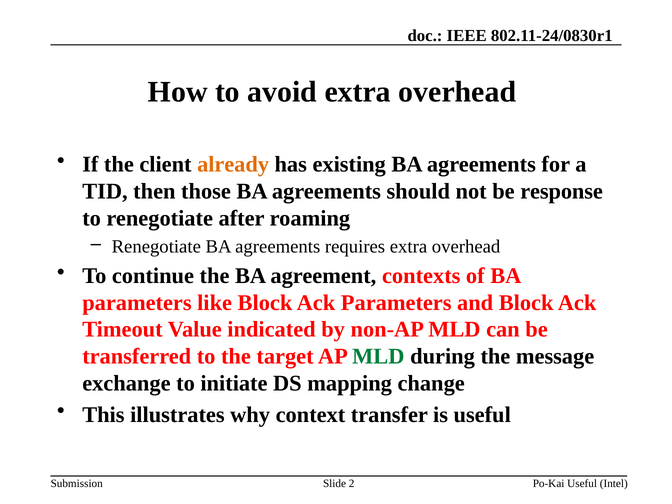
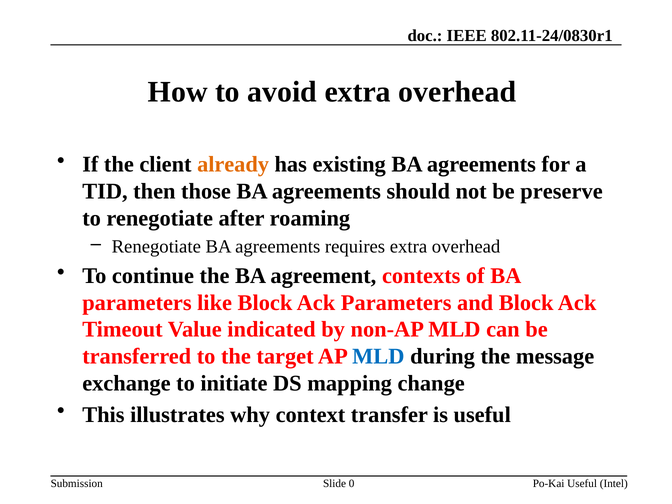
response: response -> preserve (561, 191)
MLD colour: green -> blue (378, 356)
2: 2 -> 0 (352, 483)
